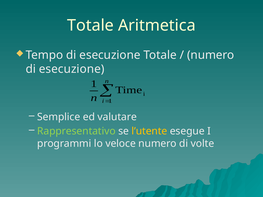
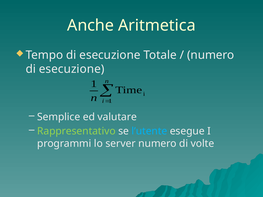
Totale: Totale -> Anche (91, 26)
l’utente colour: yellow -> light blue (149, 131)
veloce: veloce -> server (121, 144)
